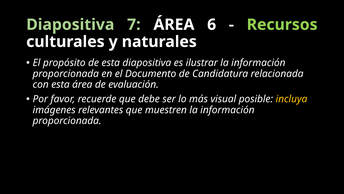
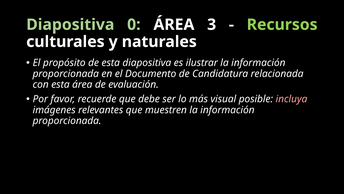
7: 7 -> 0 (134, 25)
6: 6 -> 3 (212, 25)
incluya colour: yellow -> pink (291, 99)
